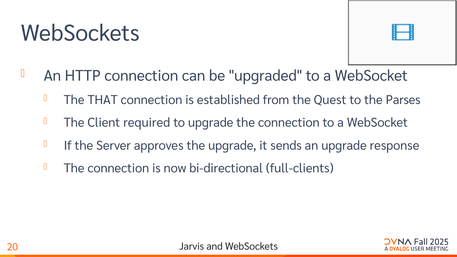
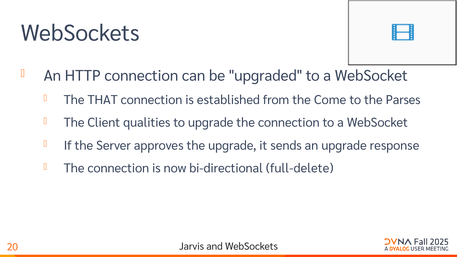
Quest: Quest -> Come (330, 100)
required: required -> qualities (147, 123)
full-clients: full-clients -> full-delete (300, 168)
